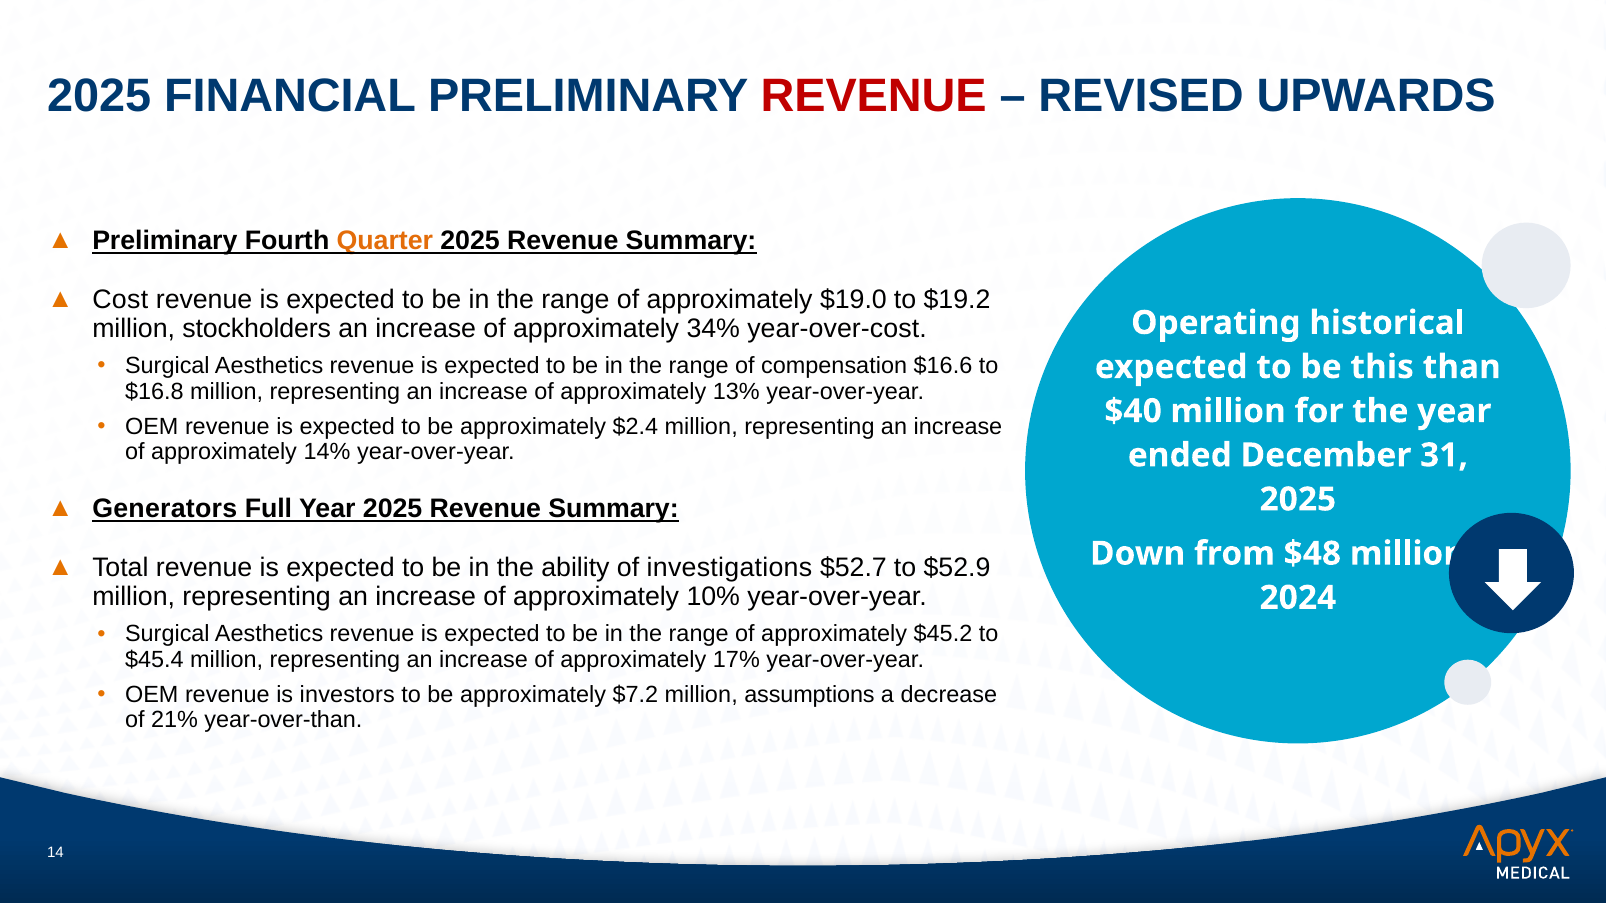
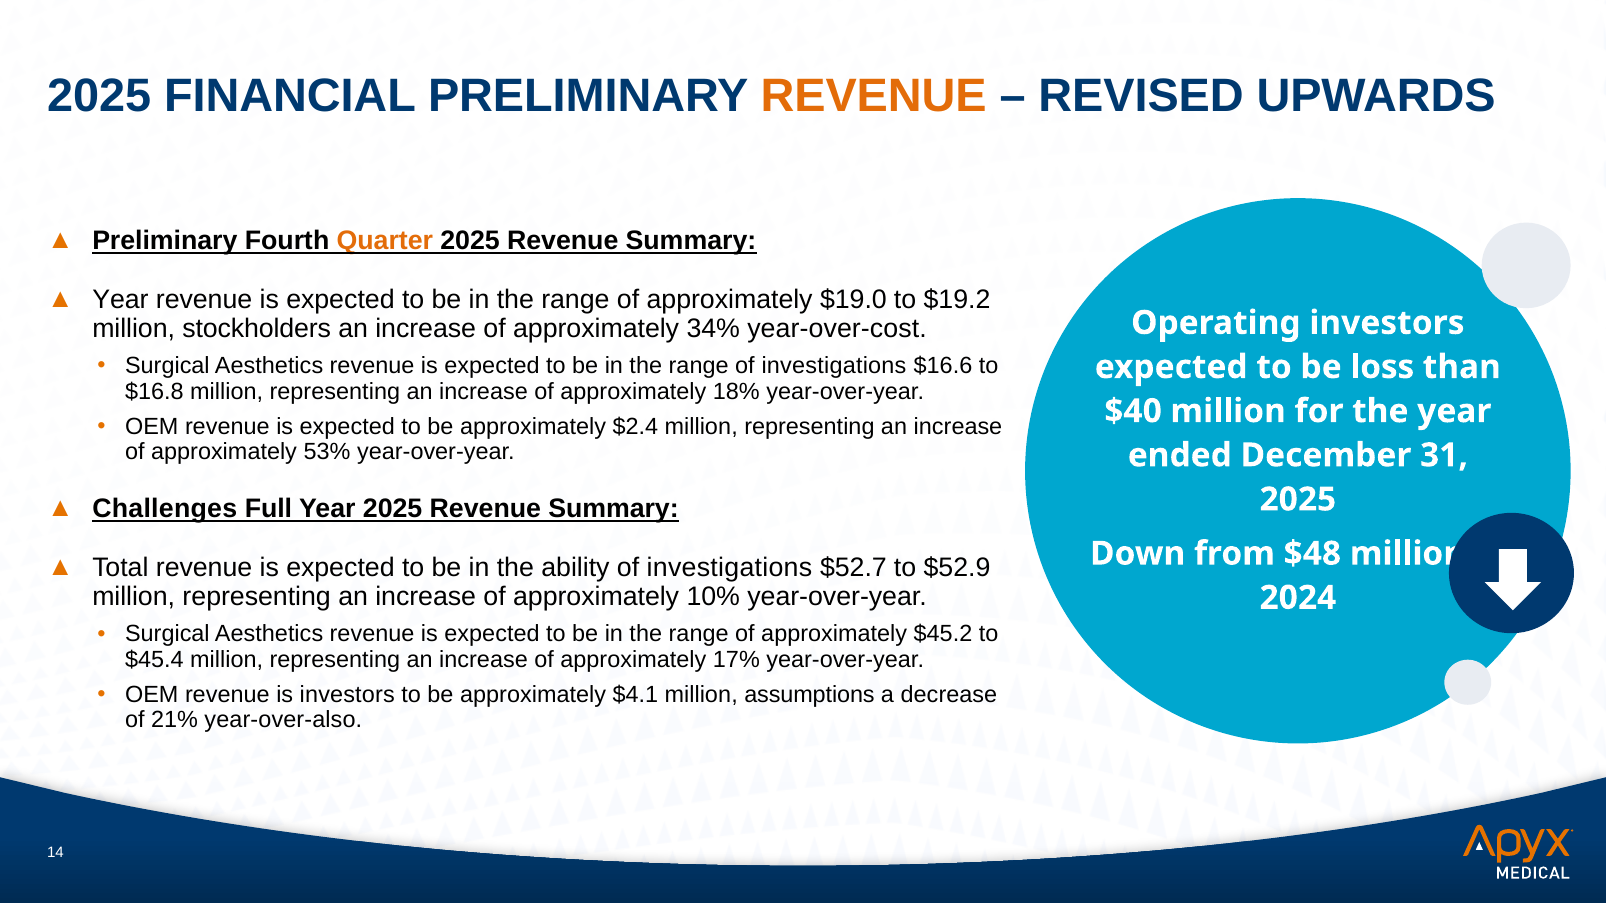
REVENUE colour: red -> orange (874, 96)
Cost: Cost -> Year (120, 300)
Operating historical: historical -> investors (1387, 323)
range of compensation: compensation -> investigations (834, 366)
this: this -> loss (1382, 367)
13%: 13% -> 18% (736, 391)
14%: 14% -> 53% (327, 452)
Generators: Generators -> Challenges (165, 509)
$7.2: $7.2 -> $4.1 (635, 695)
year-over-than: year-over-than -> year-over-also (283, 720)
